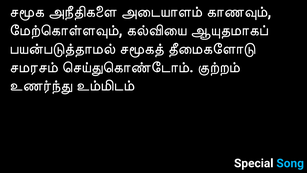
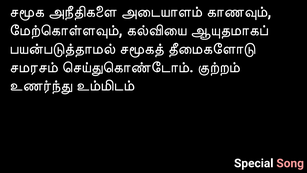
Song colour: light blue -> pink (290, 163)
